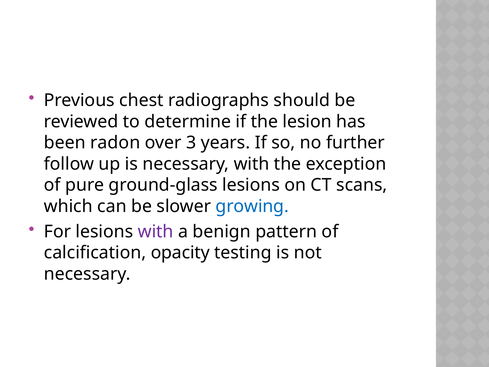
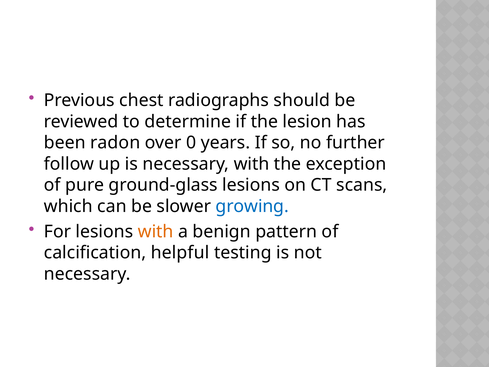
3: 3 -> 0 (191, 143)
with colour: purple -> orange (156, 231)
opacity: opacity -> helpful (180, 253)
